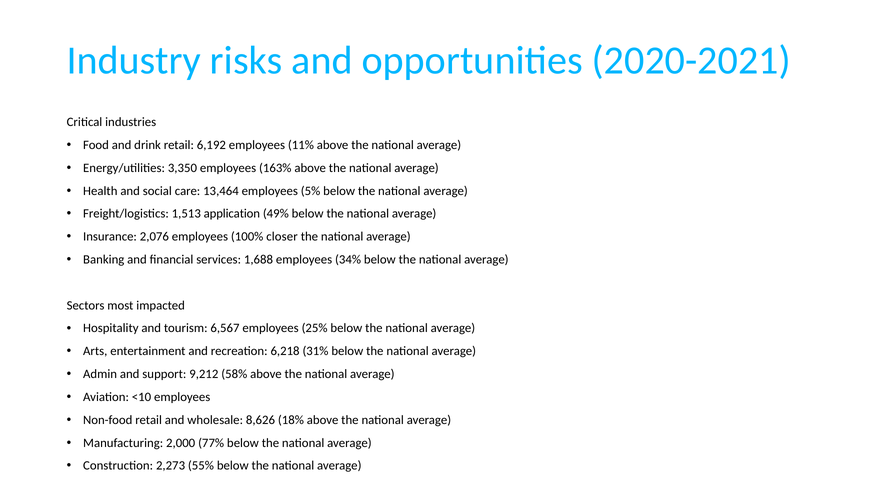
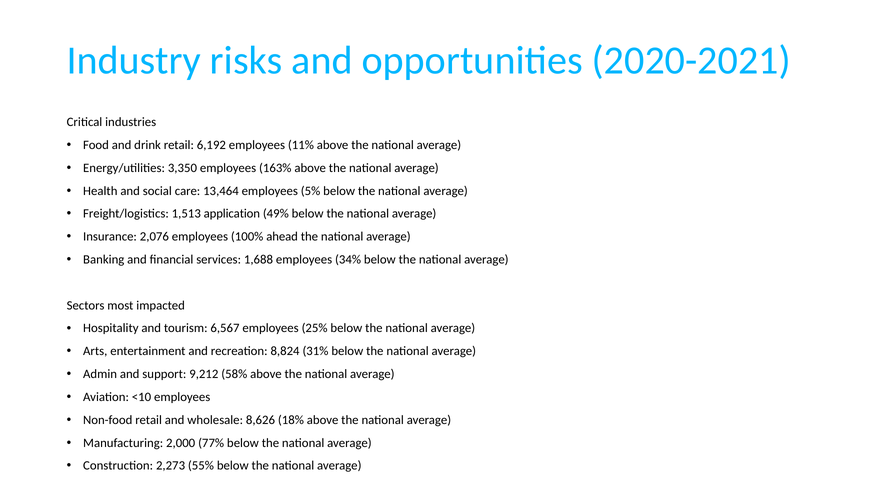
closer: closer -> ahead (282, 237)
6,218: 6,218 -> 8,824 (285, 351)
